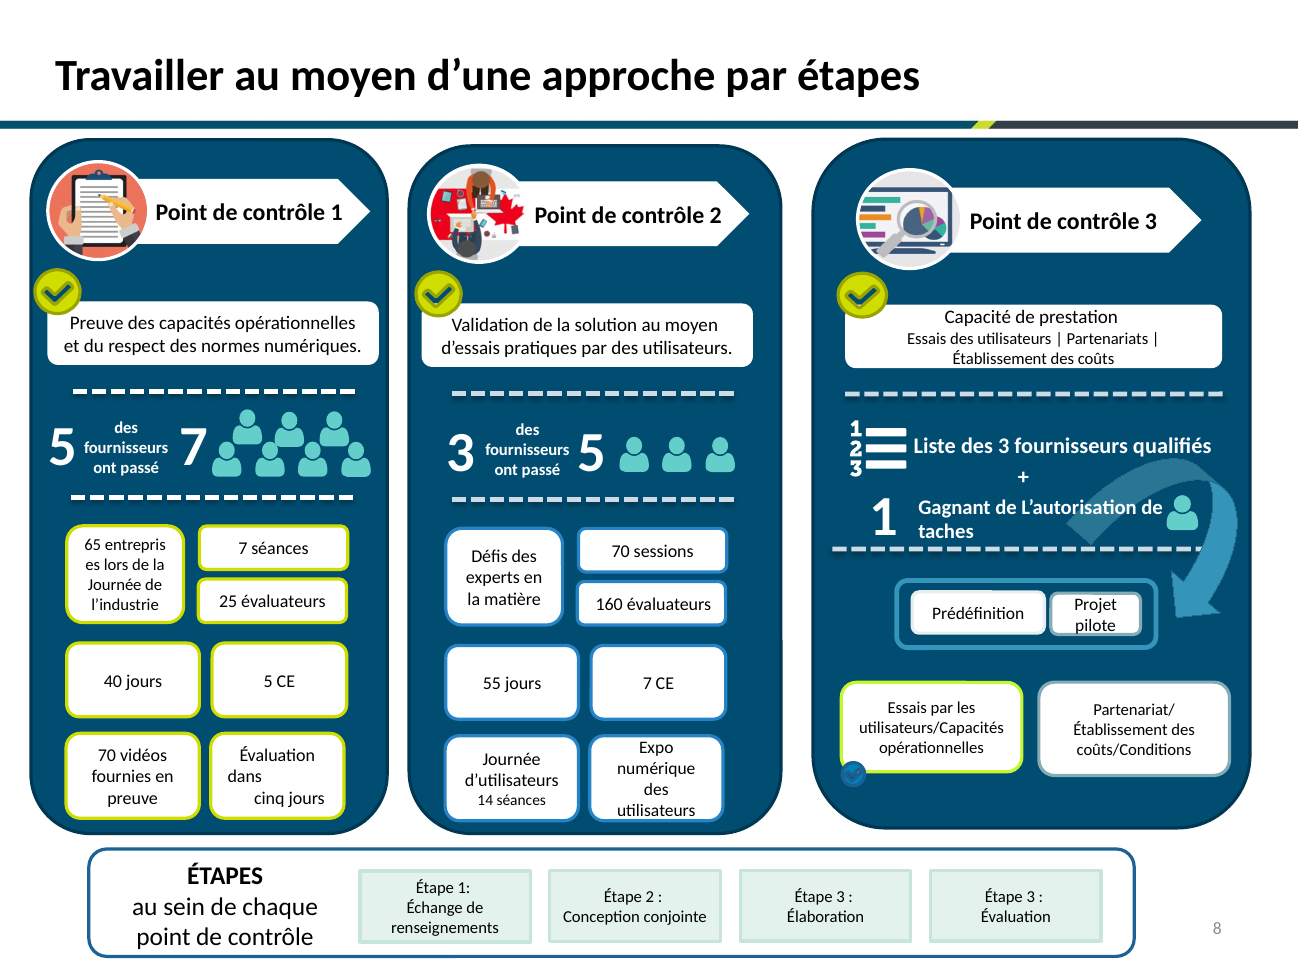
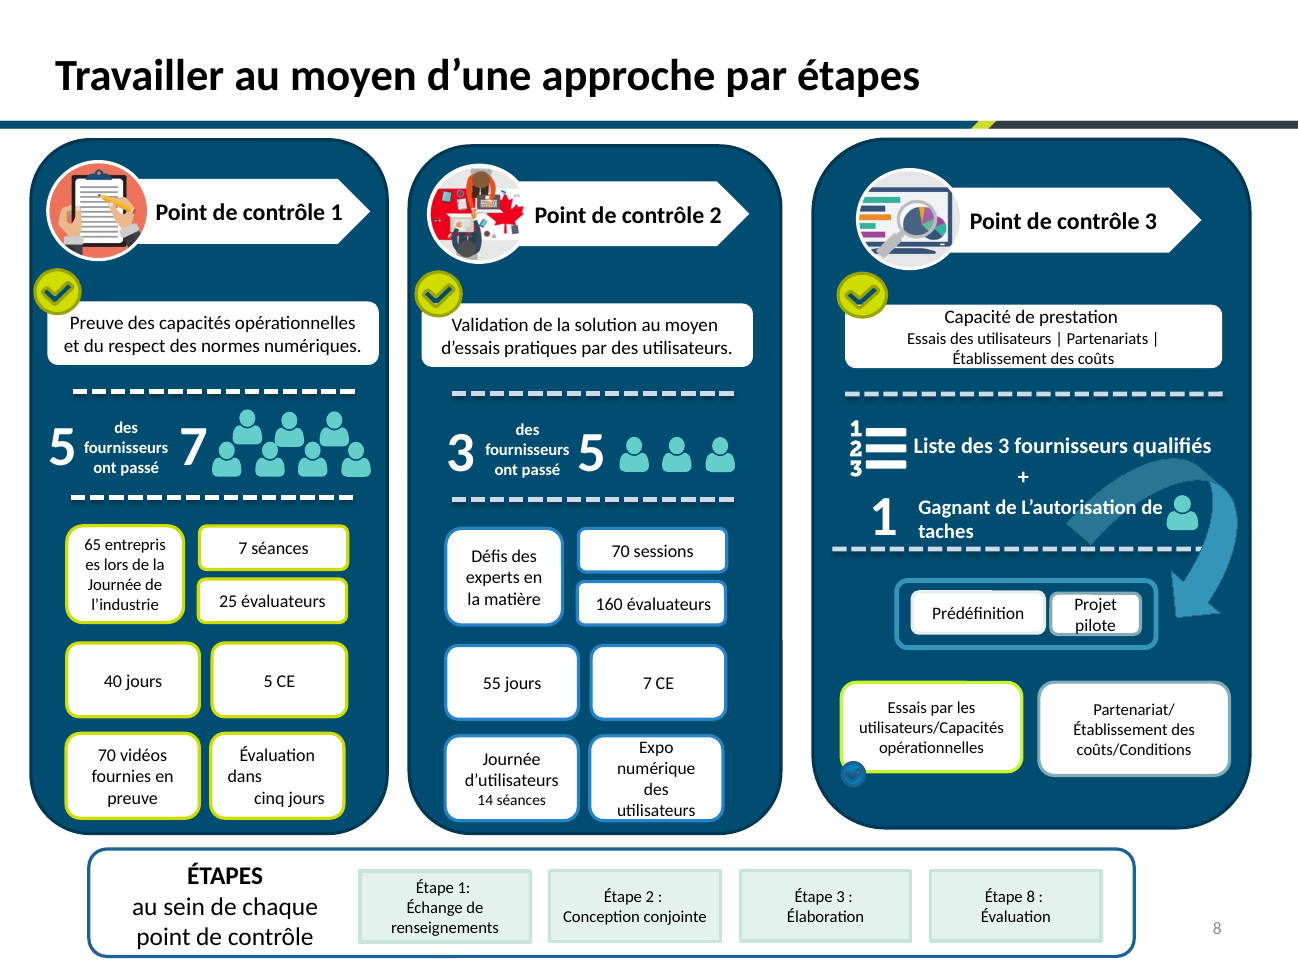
3: 3 -> 8 (1031, 897)
